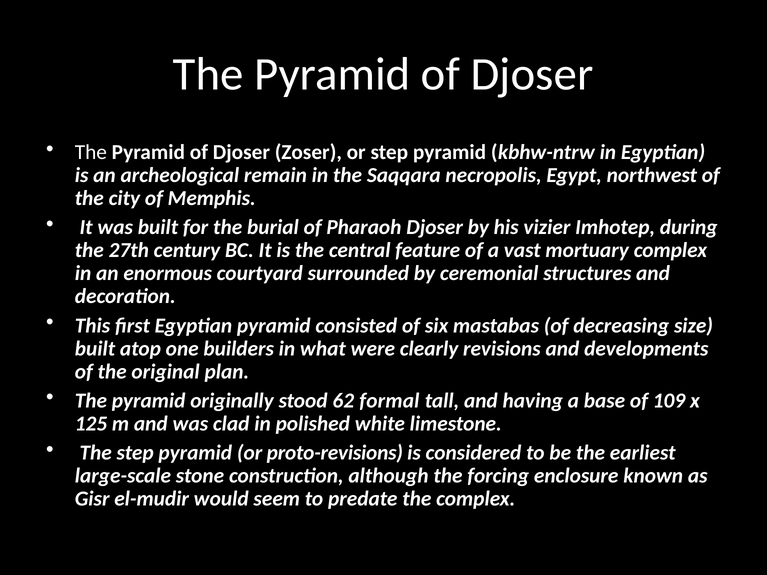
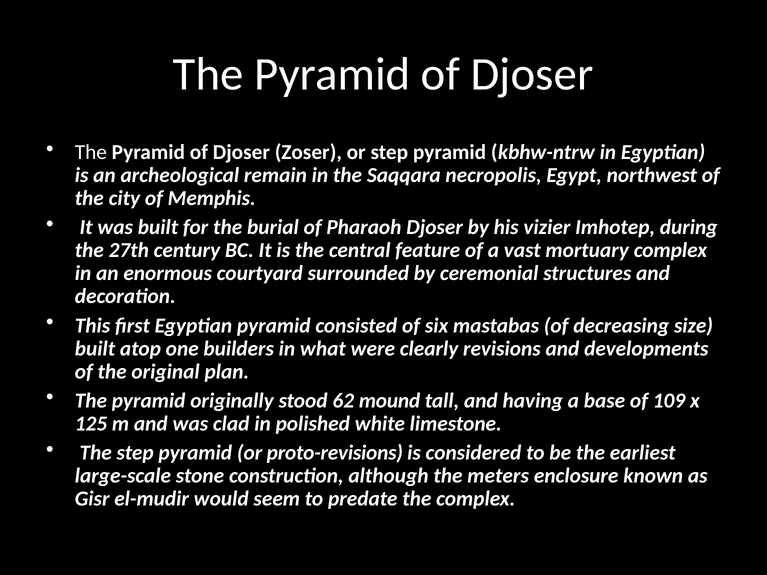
formal: formal -> mound (390, 401)
forcing: forcing -> meters (498, 476)
